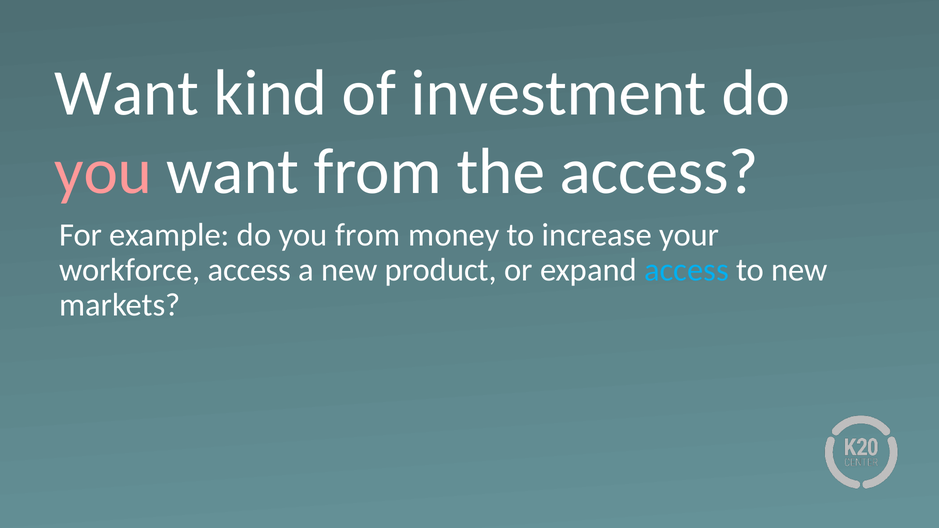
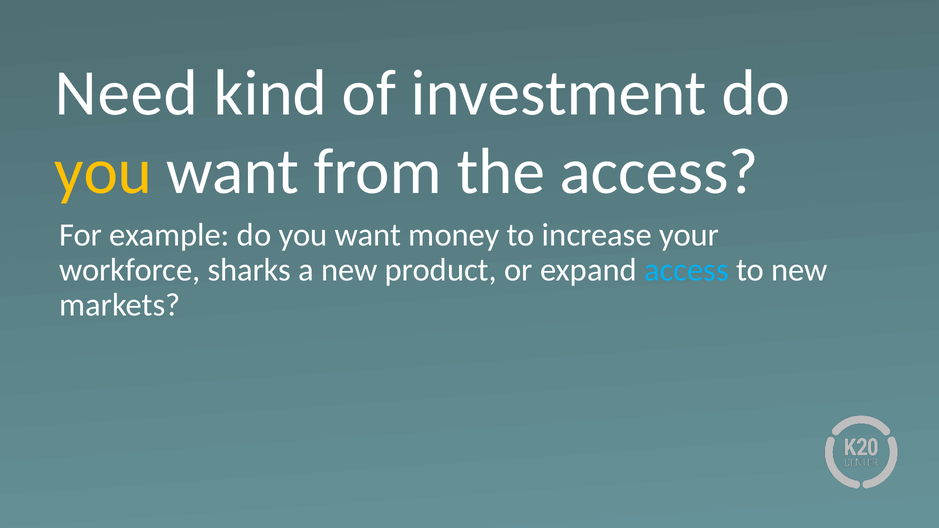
Want: Want -> Need (126, 93)
you colour: pink -> yellow (103, 172)
example do you from: from -> want (368, 235)
workforce access: access -> sharks (250, 270)
